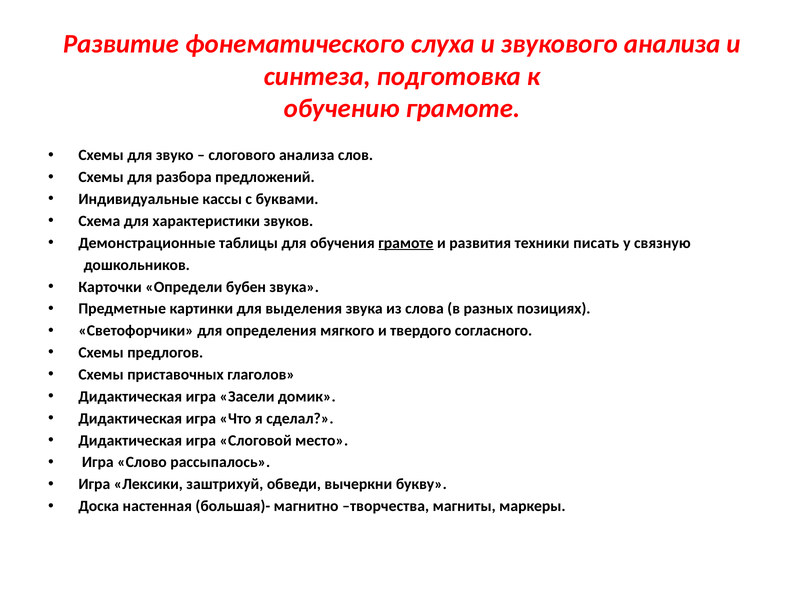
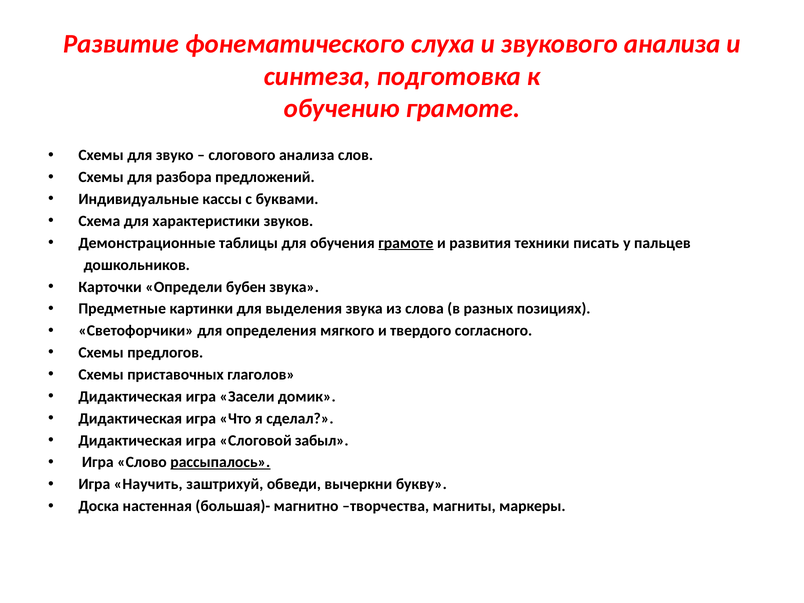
связную: связную -> пальцев (662, 243)
место: место -> забыл (322, 440)
рассыпалось underline: none -> present (220, 462)
Лексики: Лексики -> Научить (148, 484)
